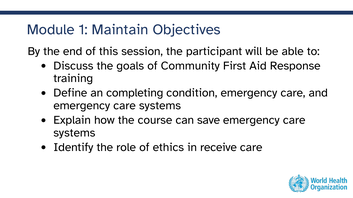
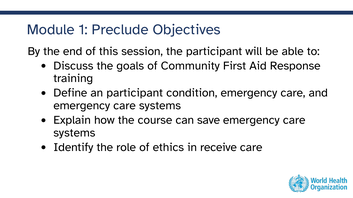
Maintain: Maintain -> Preclude (120, 30)
an completing: completing -> participant (135, 93)
